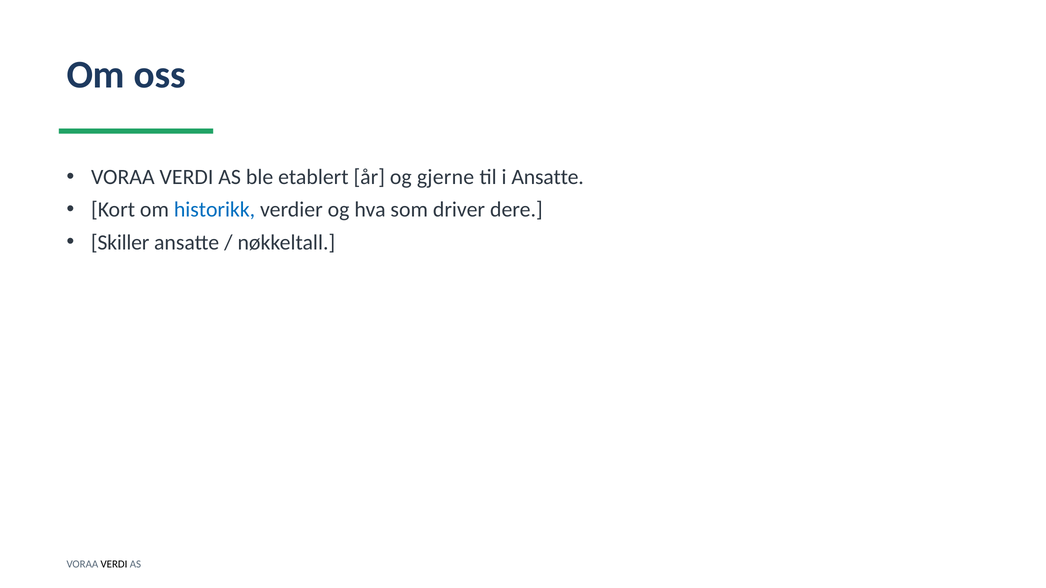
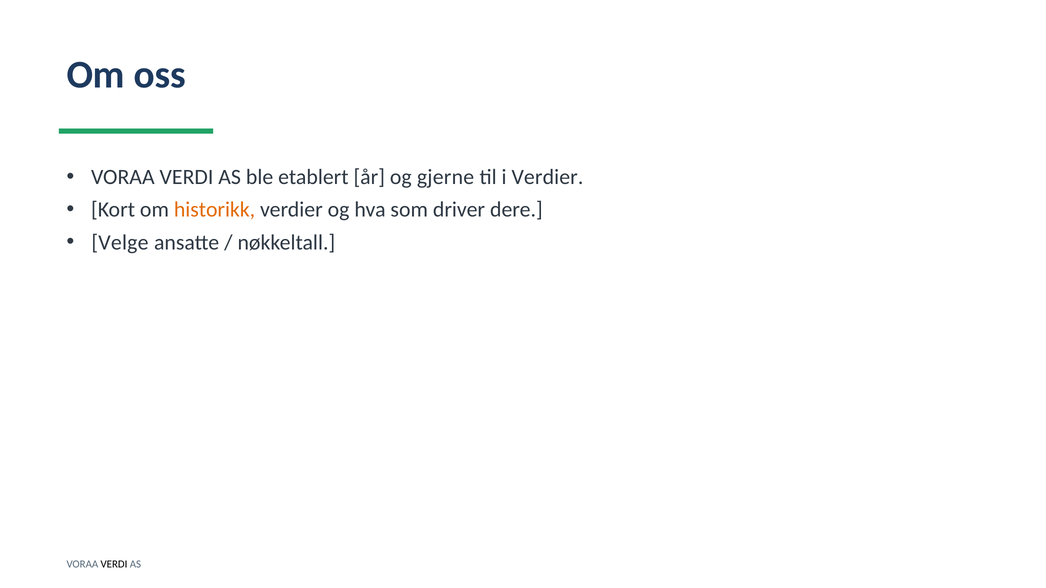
i Ansatte: Ansatte -> Verdier (547, 177)
historikk colour: blue -> orange (215, 210)
Skiller: Skiller -> Velge (120, 243)
